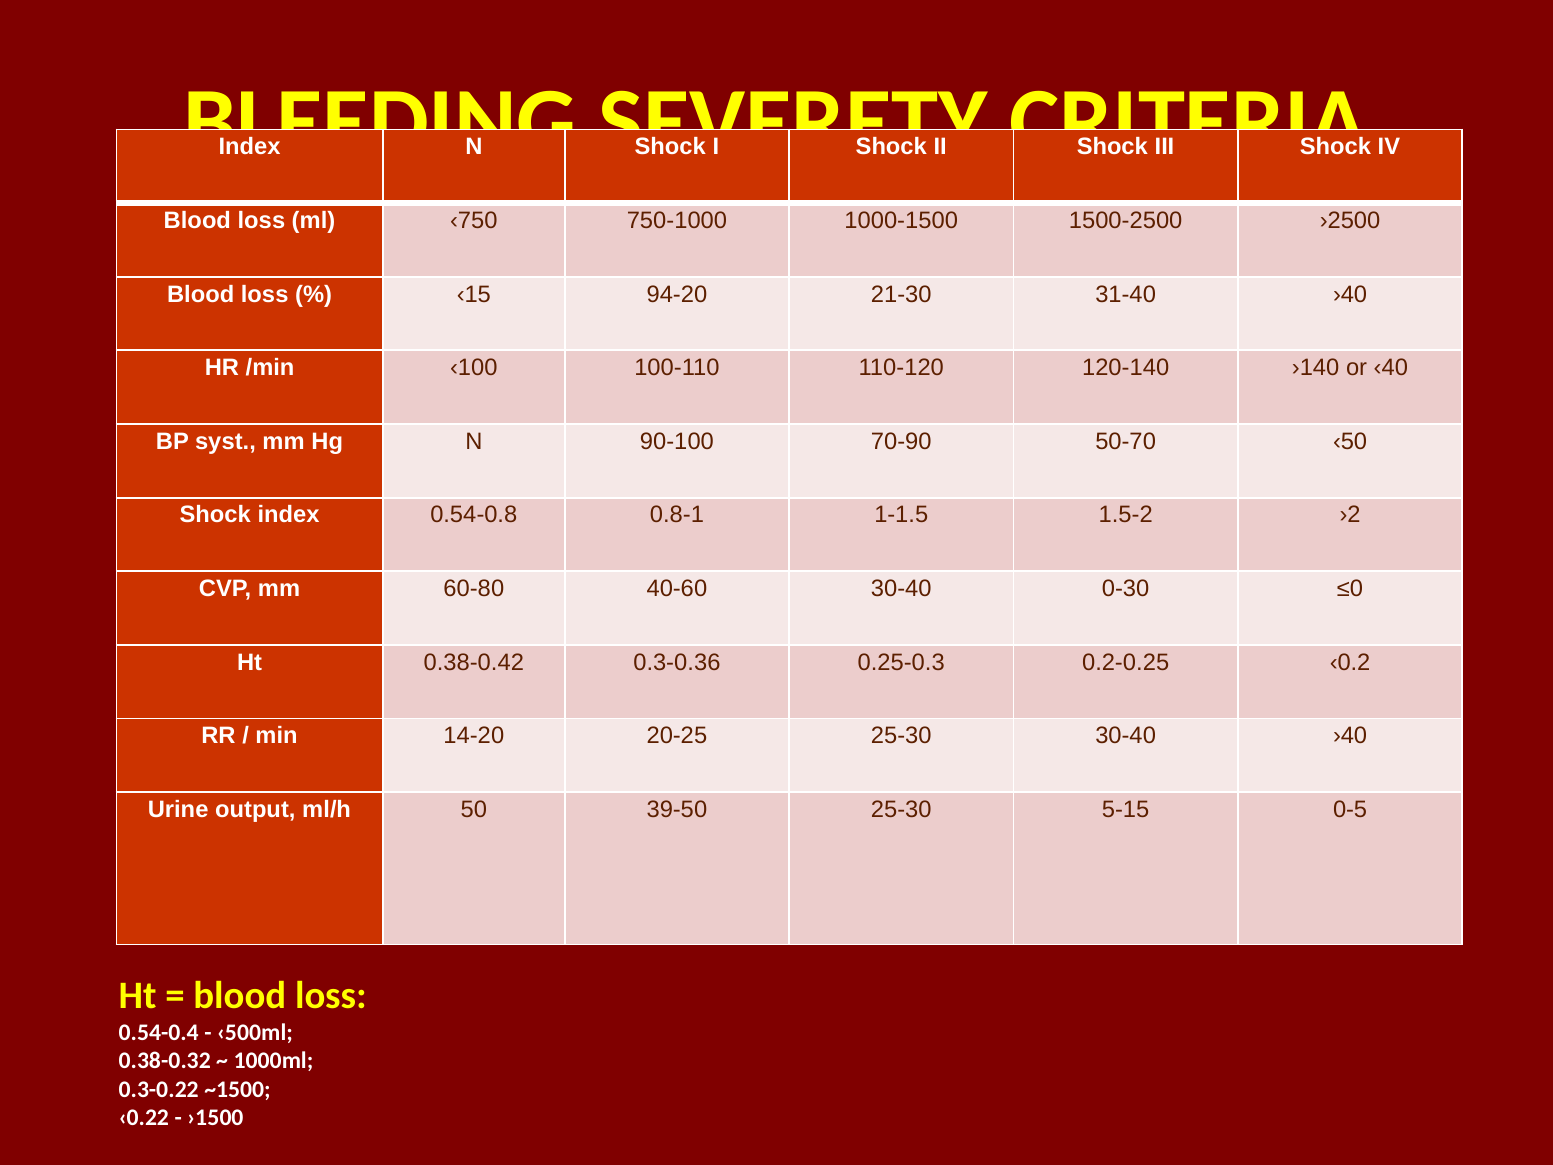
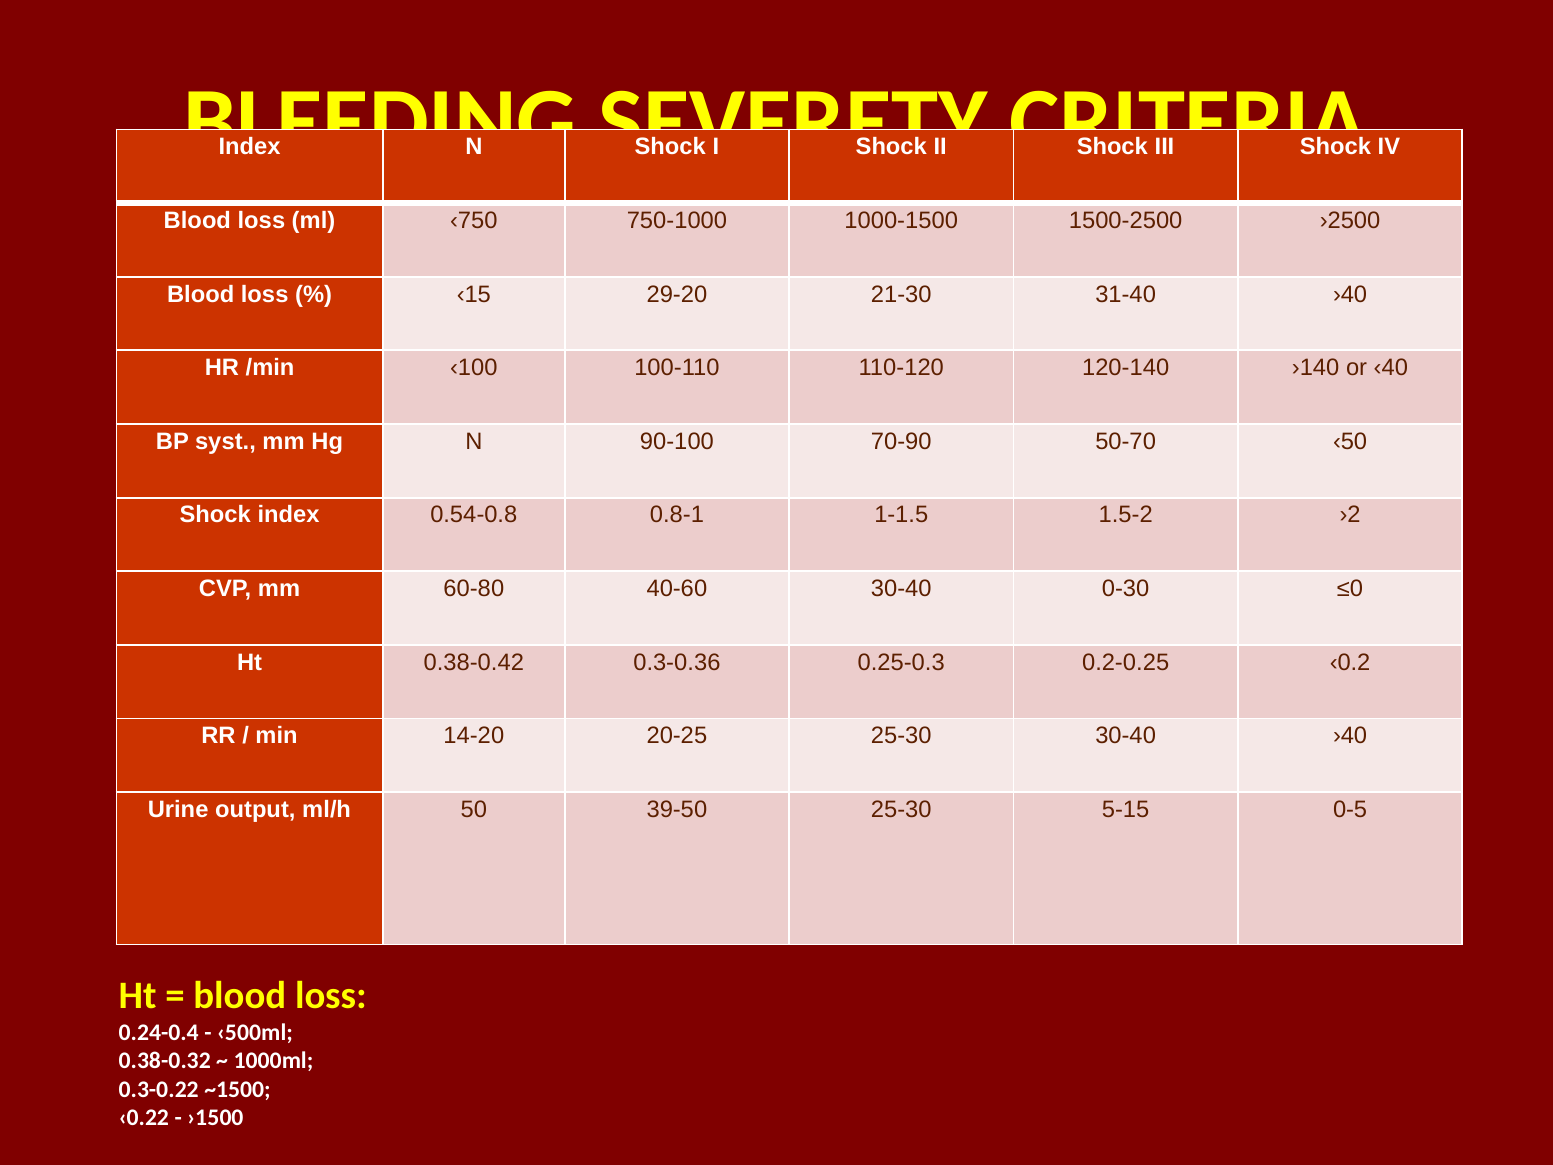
94-20: 94-20 -> 29-20 (677, 294)
0.54-0.4: 0.54-0.4 -> 0.24-0.4 (159, 1032)
